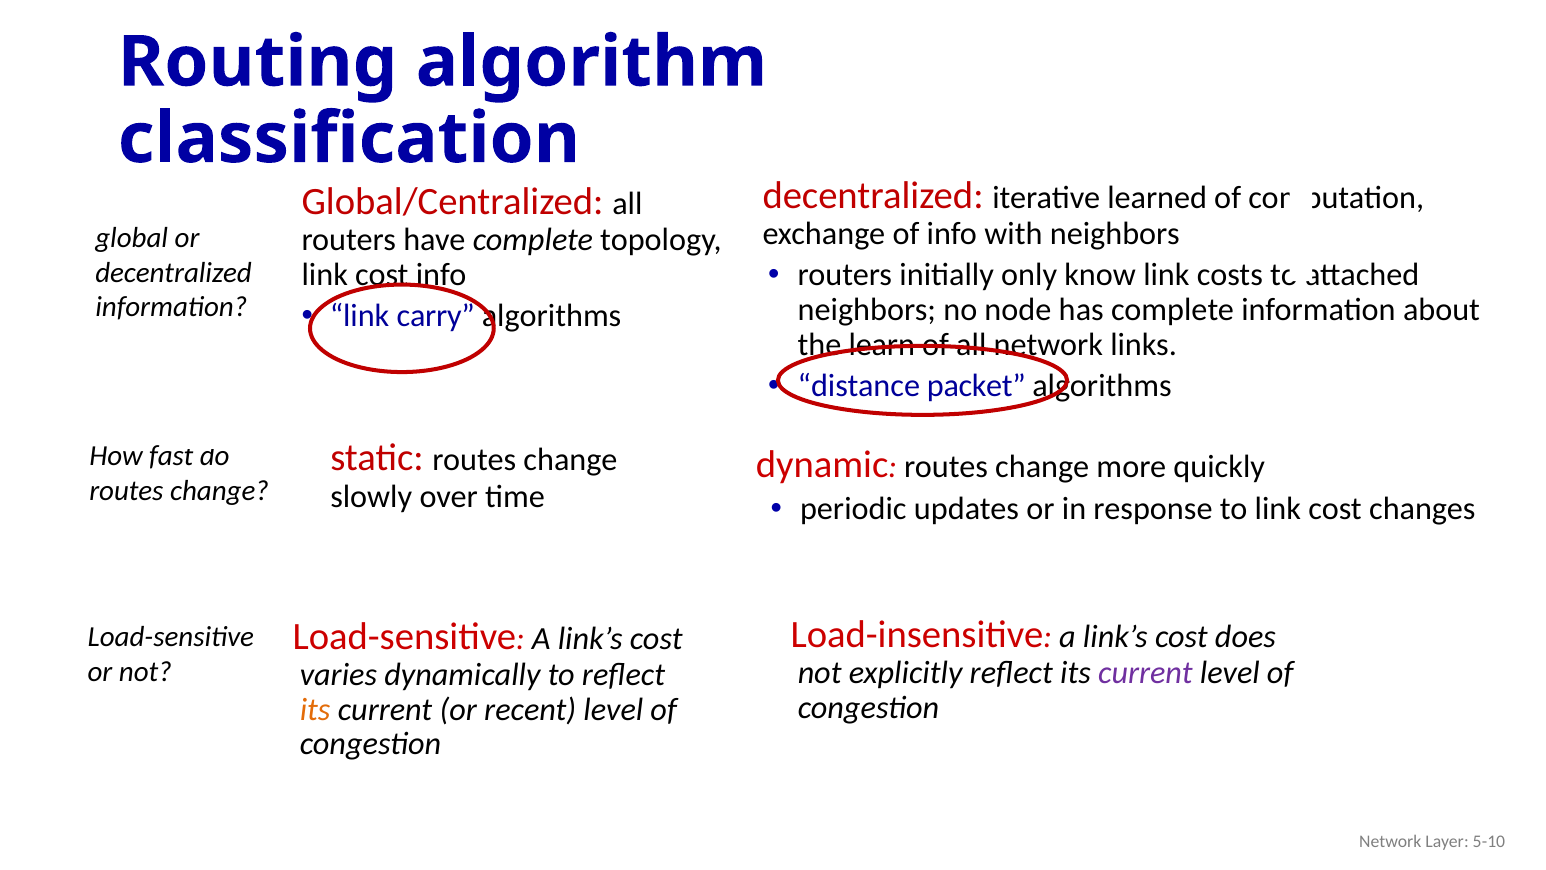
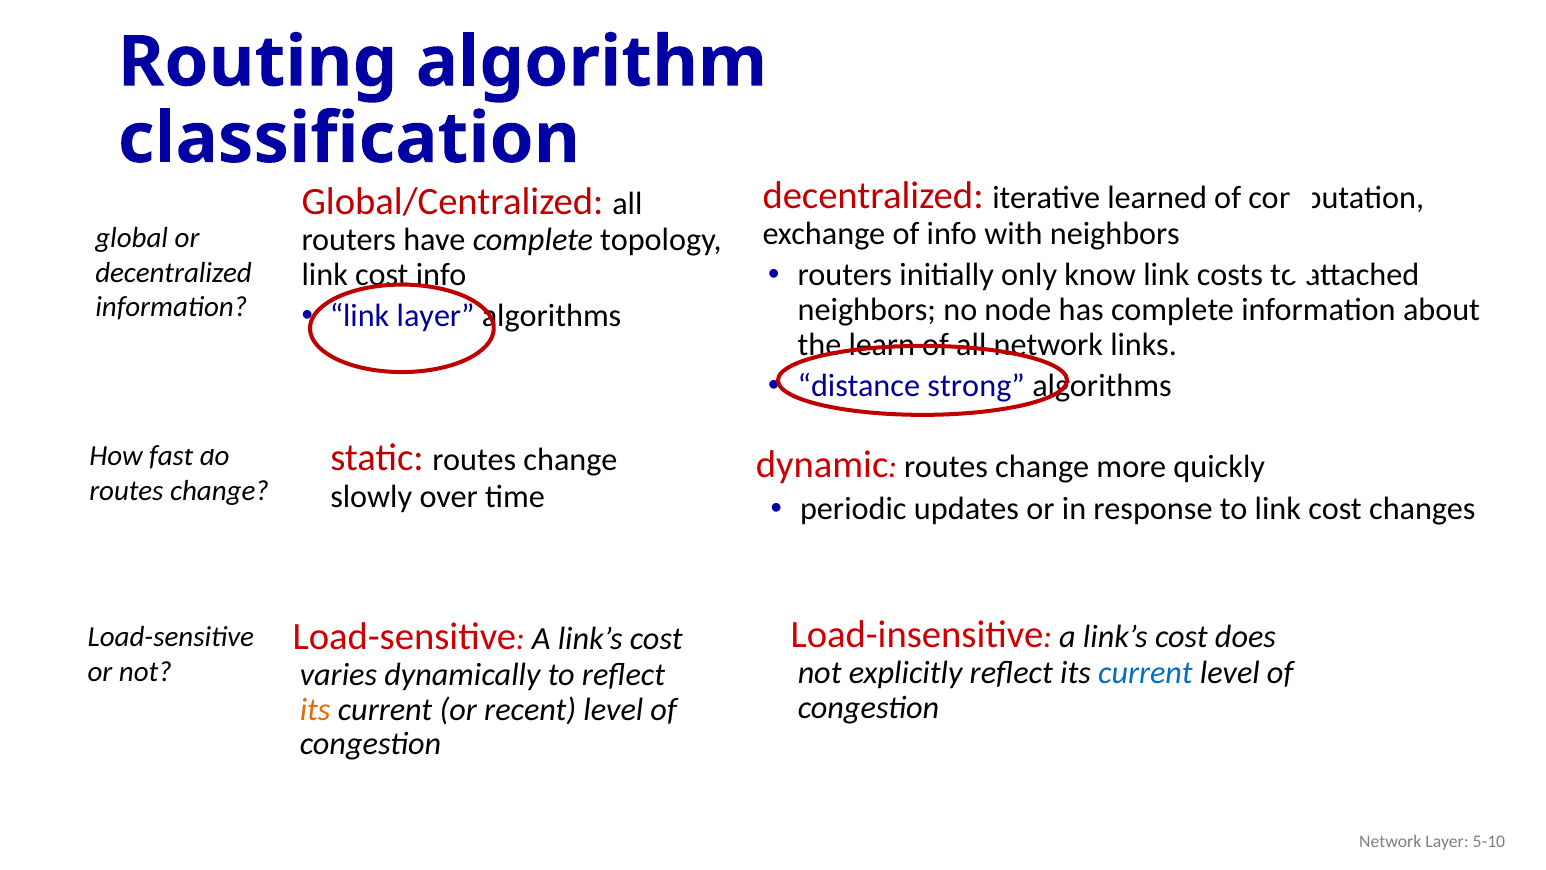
link carry: carry -> layer (436, 316)
packet: packet -> strong (976, 386)
current colour: purple -> blue (1145, 673)
